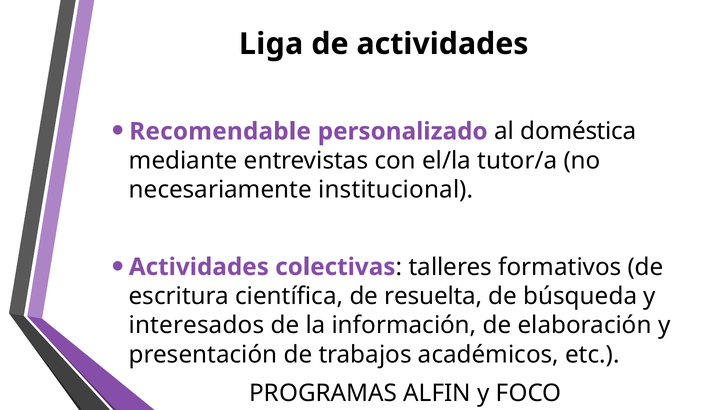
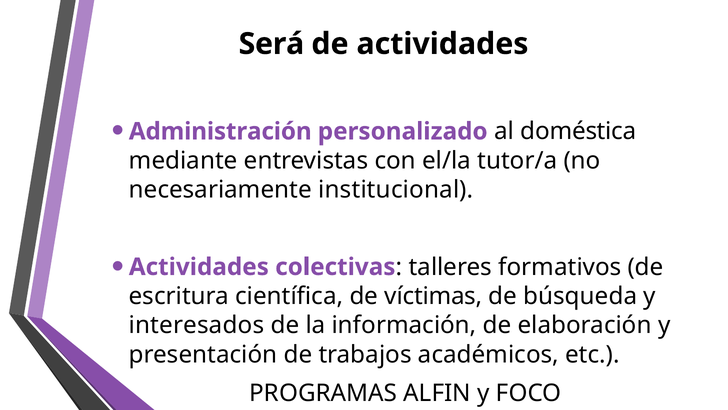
Liga: Liga -> Será (271, 44)
Recomendable: Recomendable -> Administración (220, 131)
resuelta: resuelta -> víctimas (433, 296)
